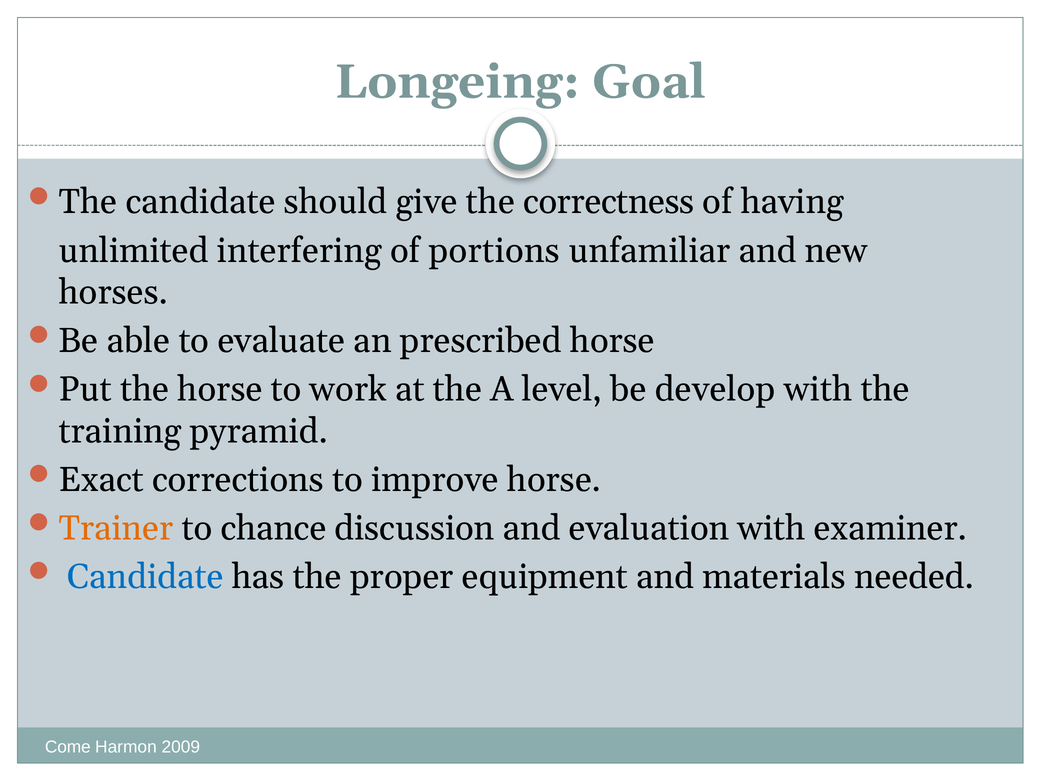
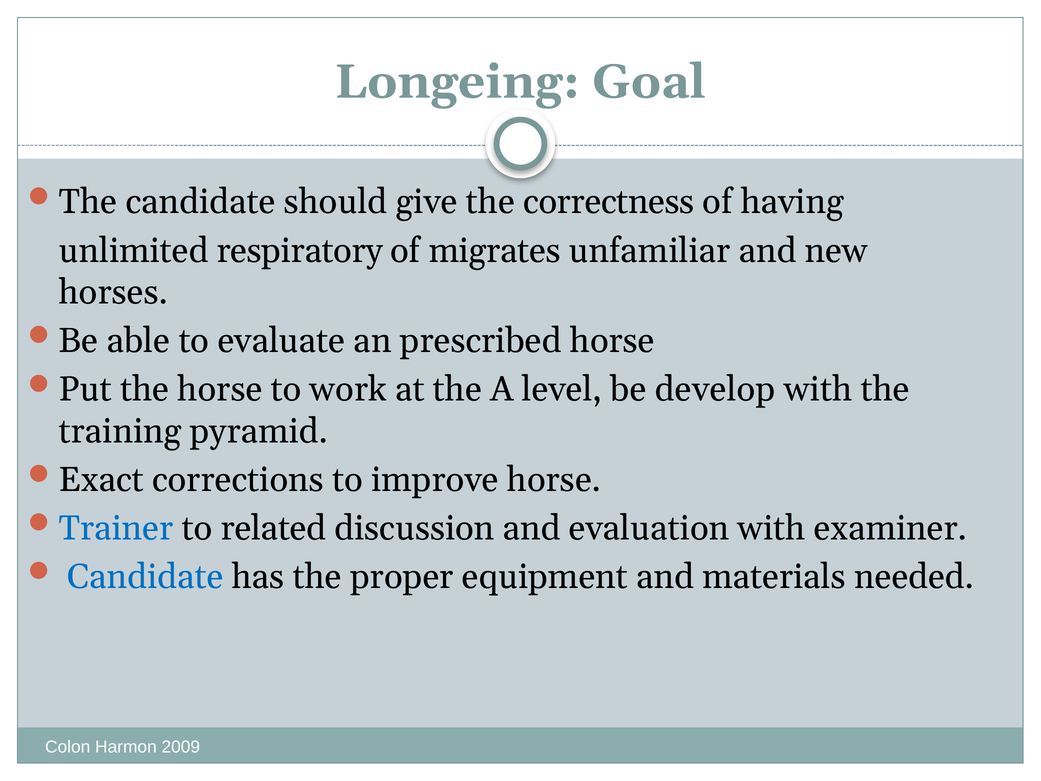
interfering: interfering -> respiratory (300, 251)
portions: portions -> migrates (495, 251)
Trainer colour: orange -> blue (116, 528)
chance: chance -> related (274, 528)
Come: Come -> Colon (68, 747)
